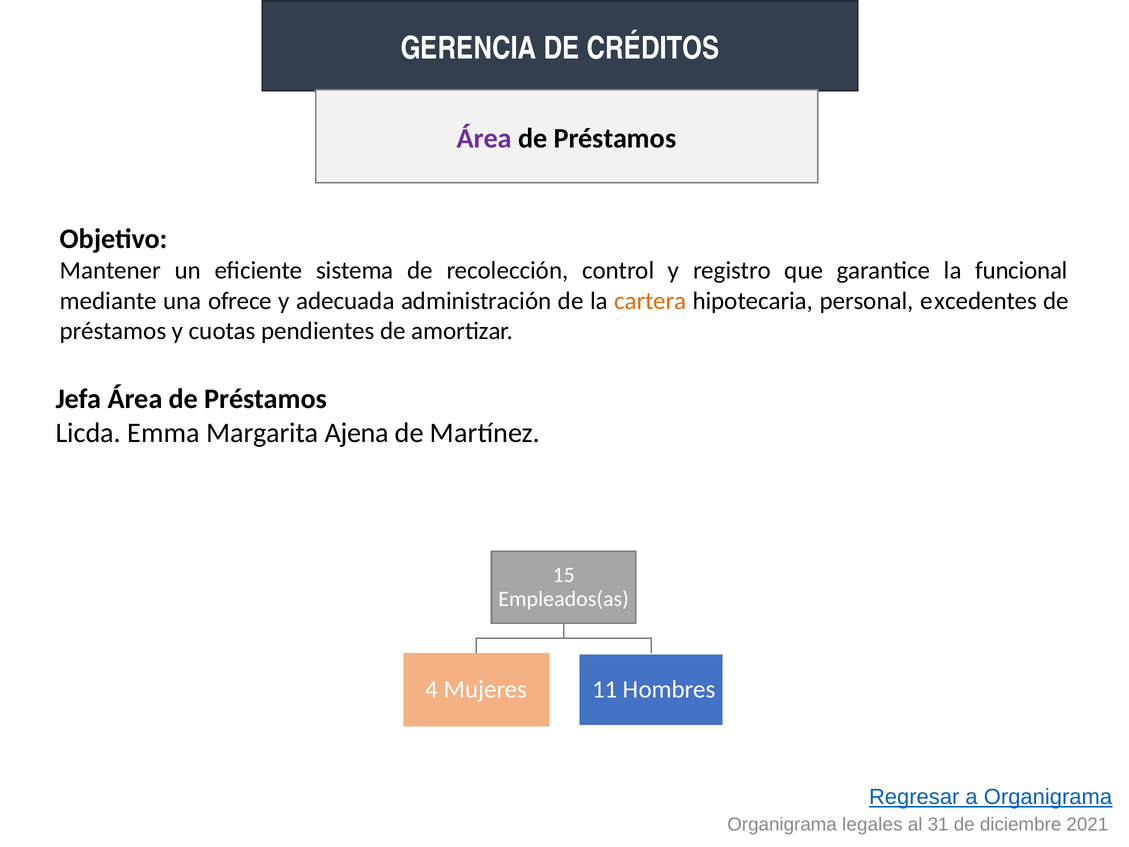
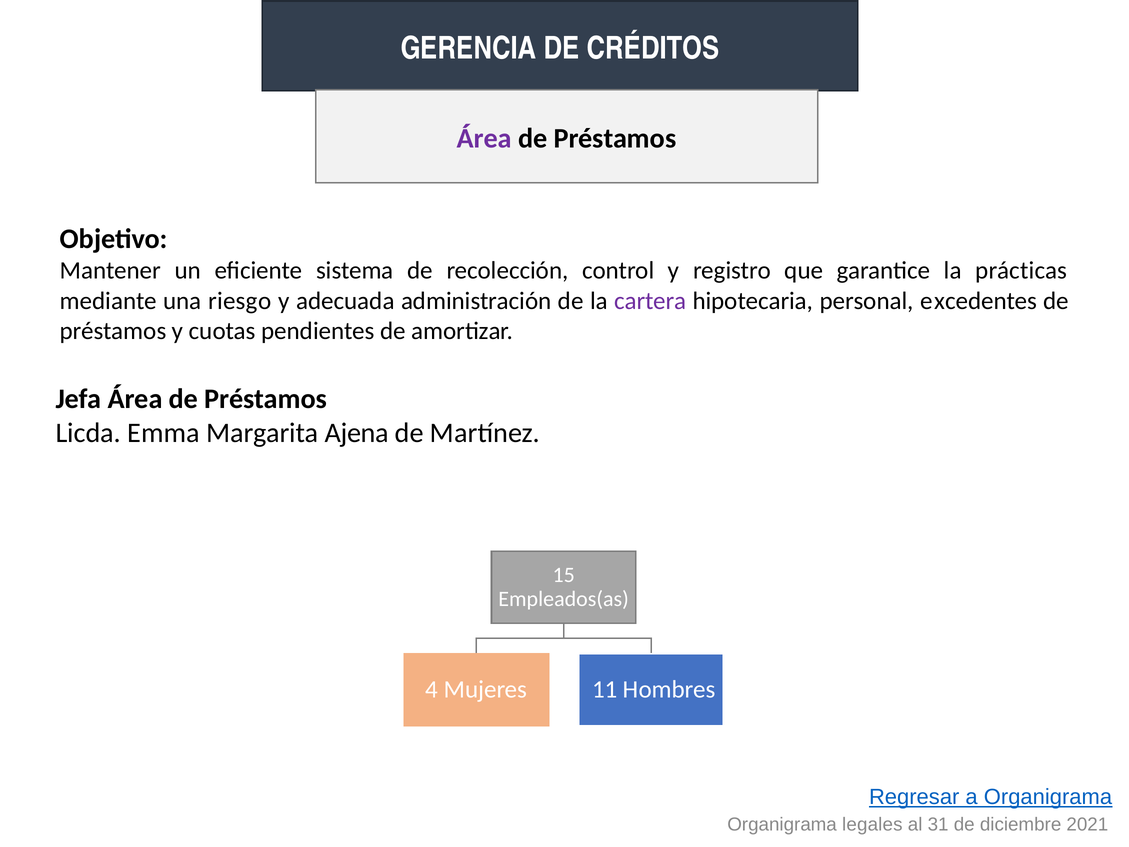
funcional: funcional -> prácticas (1021, 271)
ofrece: ofrece -> riesgo (240, 301)
cartera colour: orange -> purple (650, 301)
